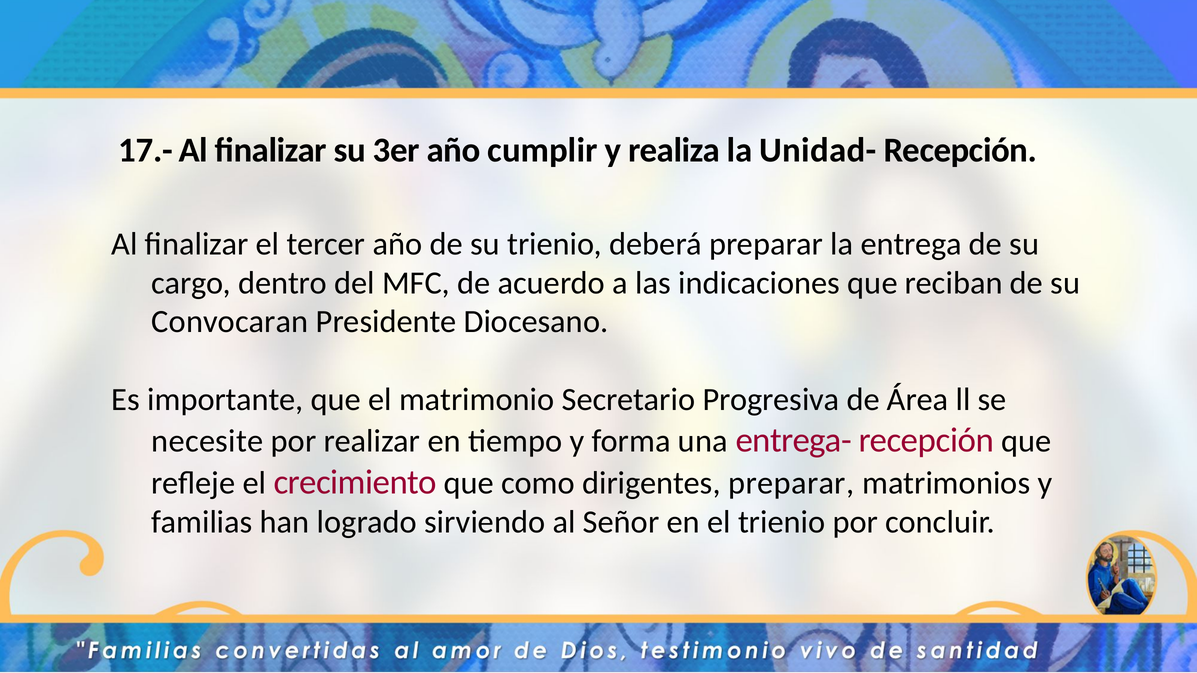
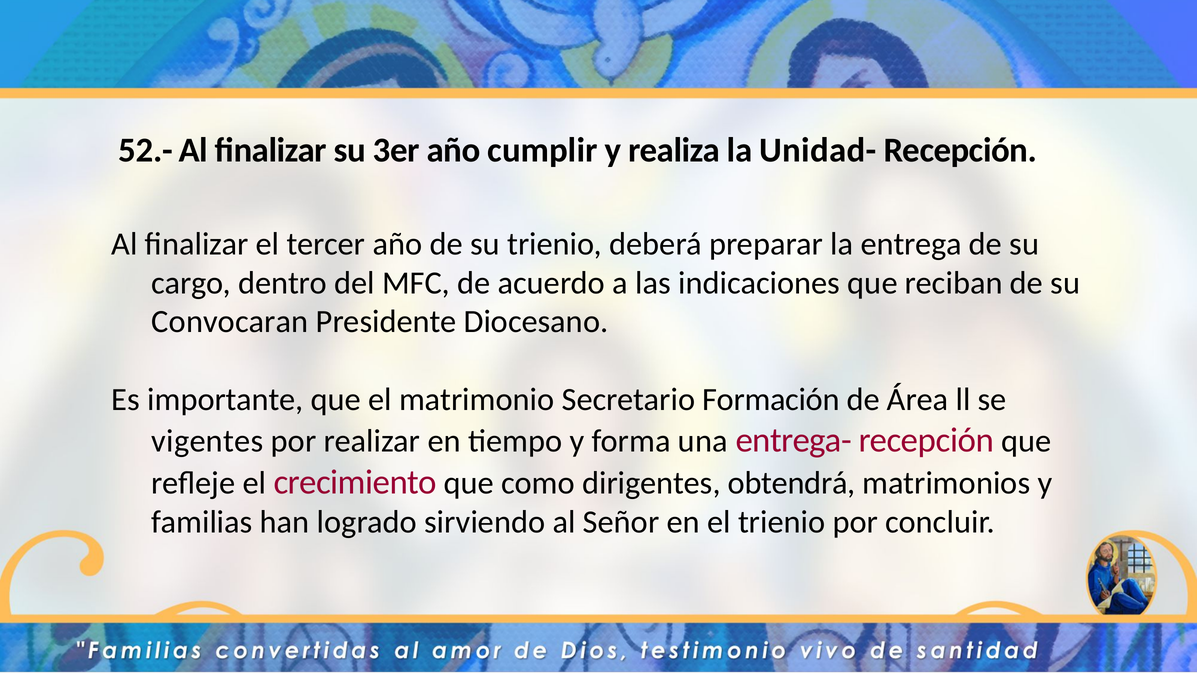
17.-: 17.- -> 52.- (146, 151)
Progresiva: Progresiva -> Formación (771, 400)
necesite: necesite -> vigentes (207, 441)
dirigentes preparar: preparar -> obtendrá (792, 483)
